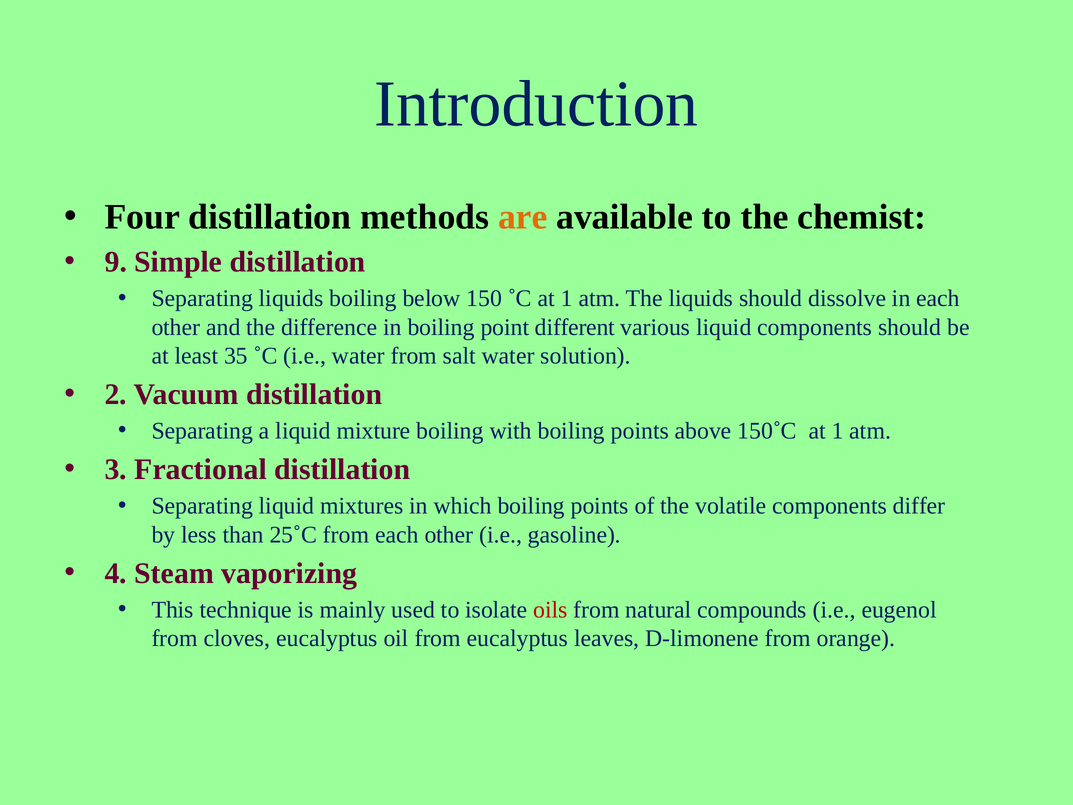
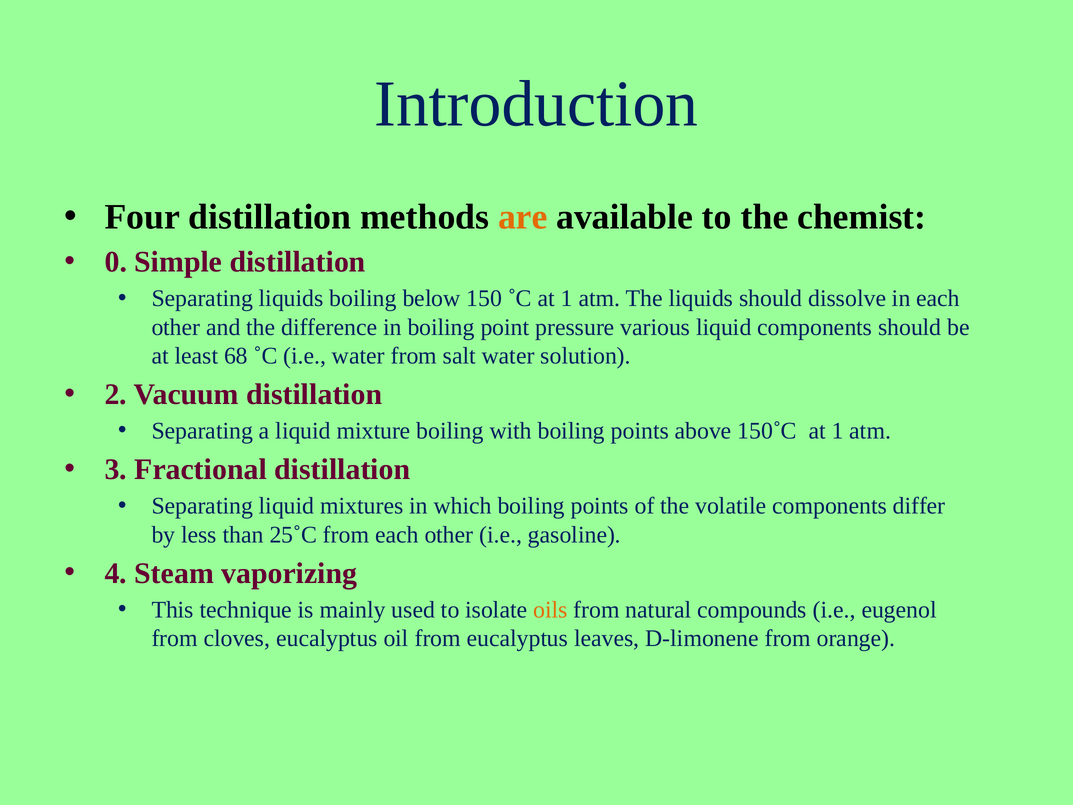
9: 9 -> 0 (116, 262)
different: different -> pressure (575, 327)
35: 35 -> 68 (236, 356)
oils colour: red -> orange (550, 610)
